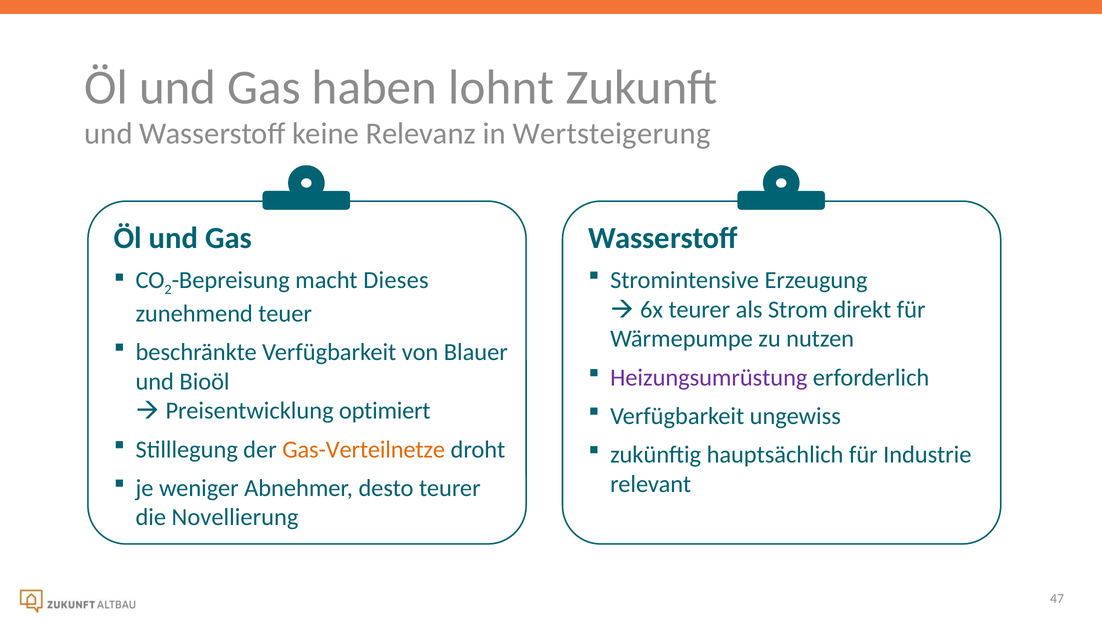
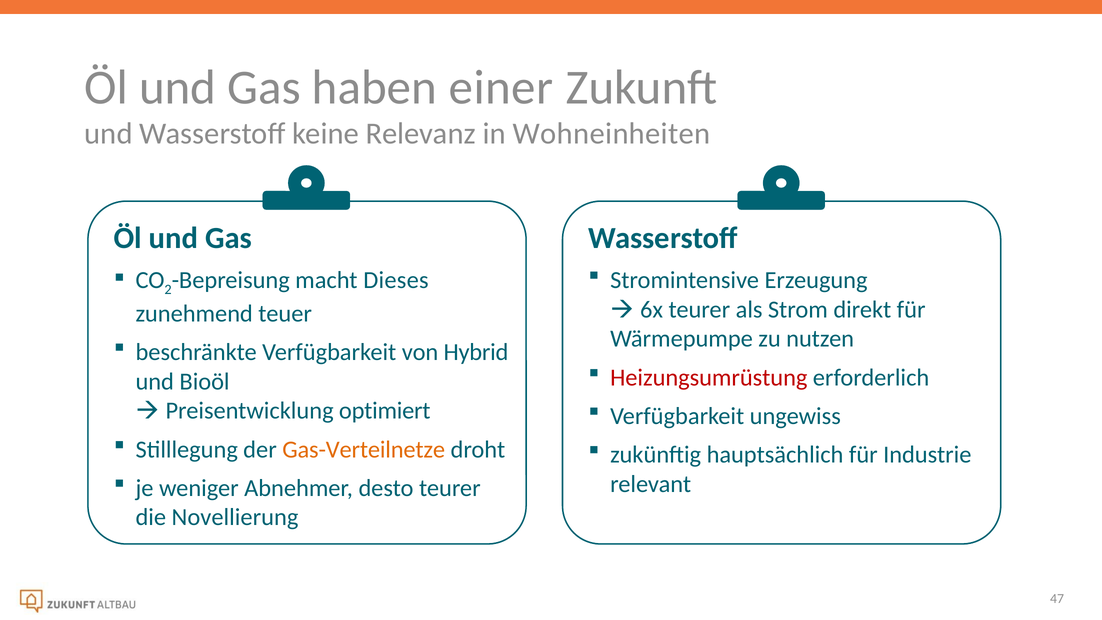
lohnt: lohnt -> einer (501, 87)
Wertsteigerung: Wertsteigerung -> Wohneinheiten (612, 134)
Blauer: Blauer -> Hybrid (476, 352)
Heizungsumrüstung colour: purple -> red (709, 377)
